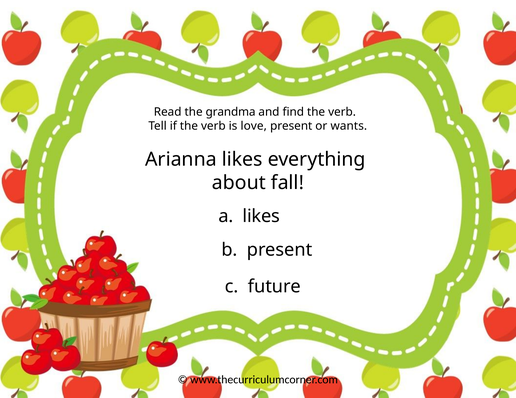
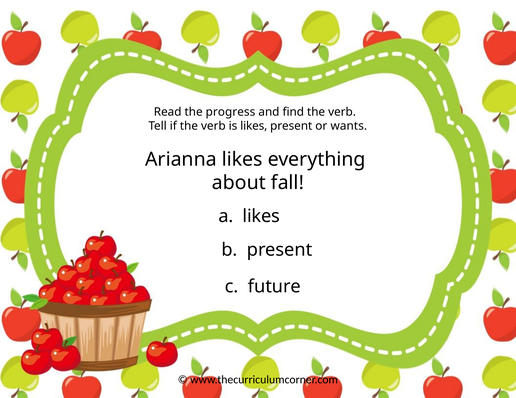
grandma: grandma -> progress (230, 112)
is love: love -> likes (254, 126)
